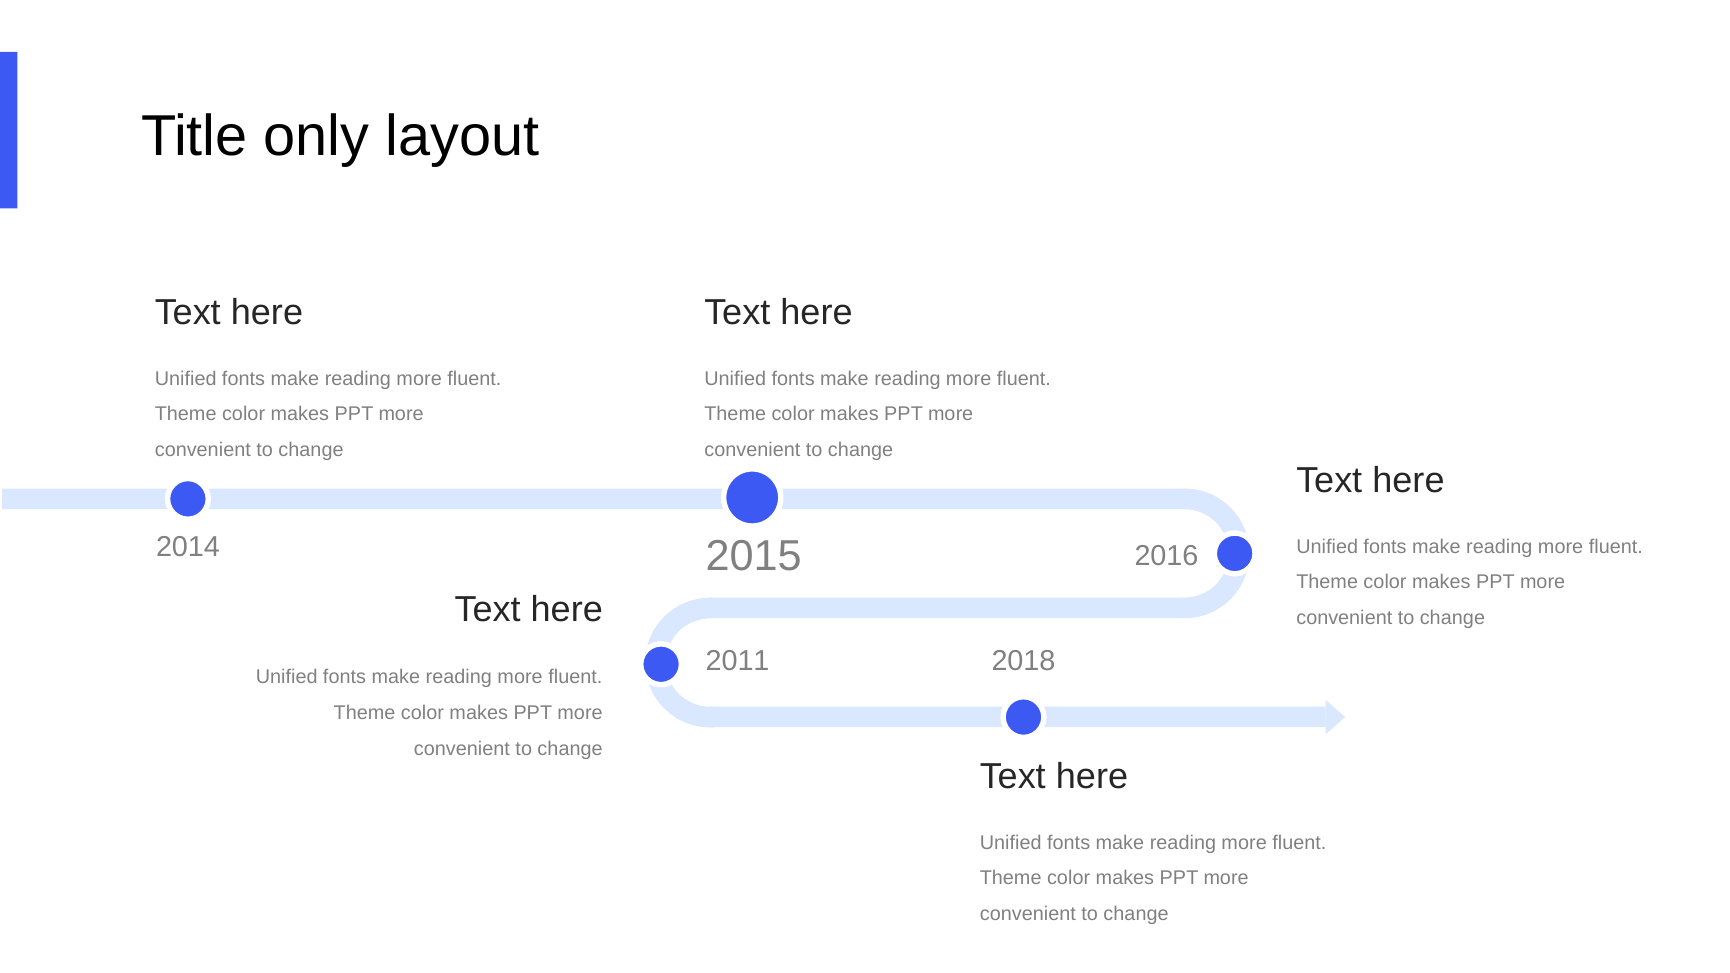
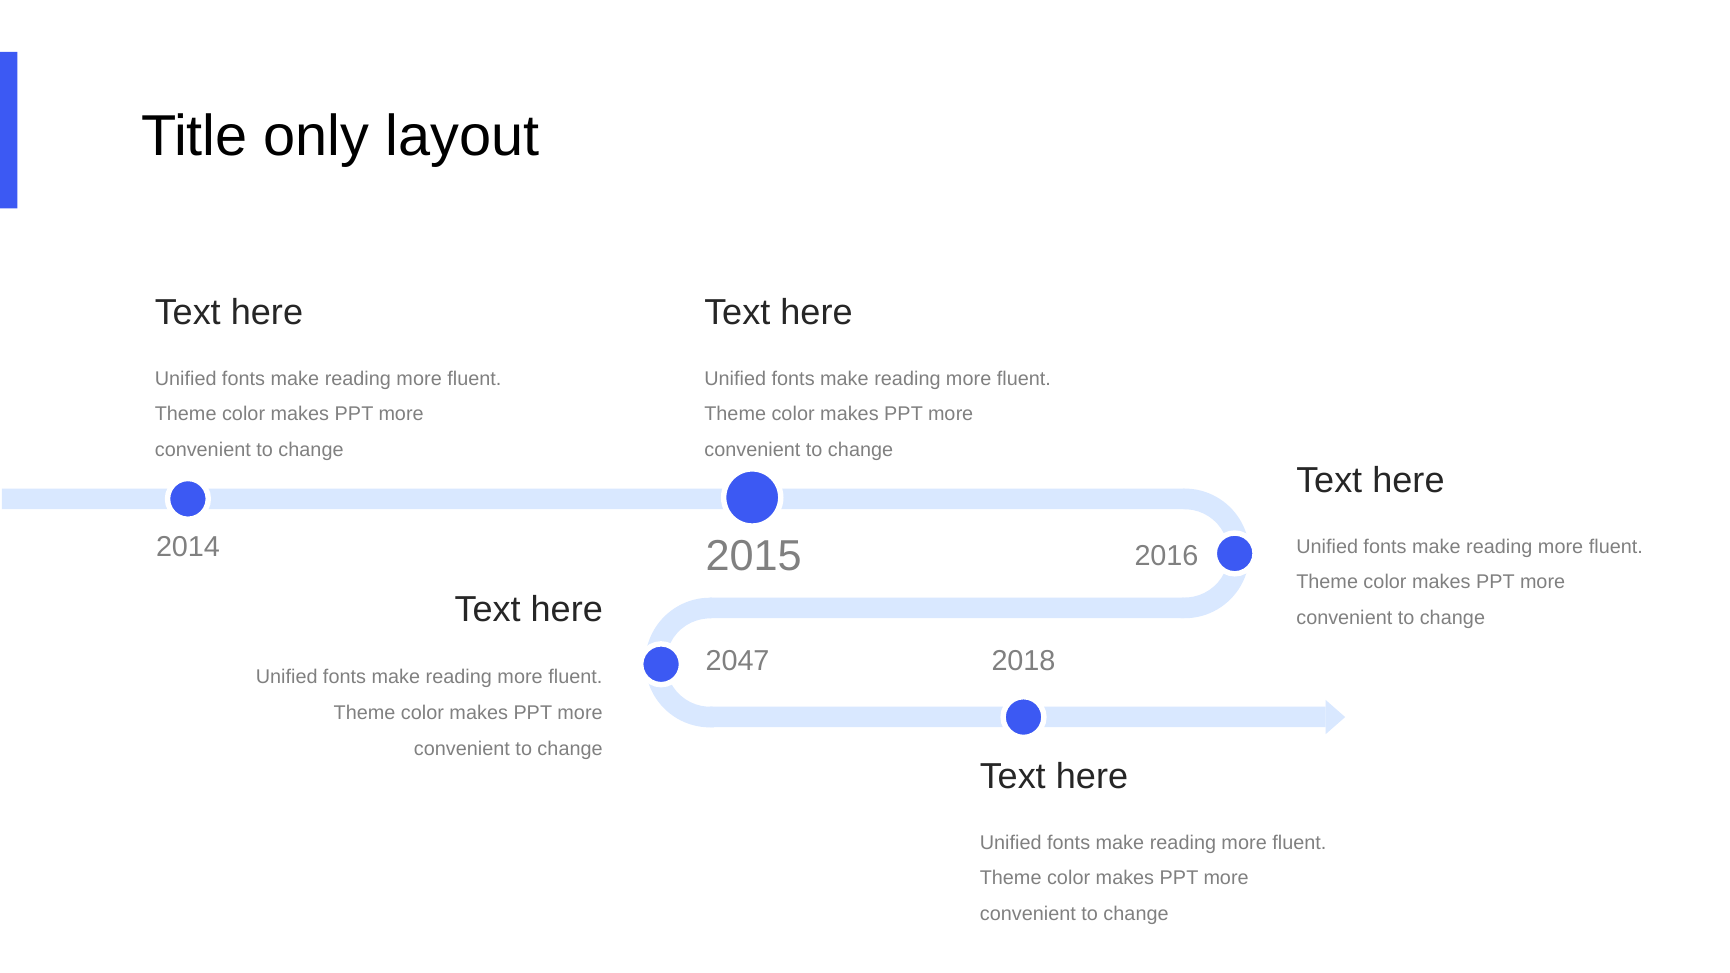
2011: 2011 -> 2047 (738, 661)
